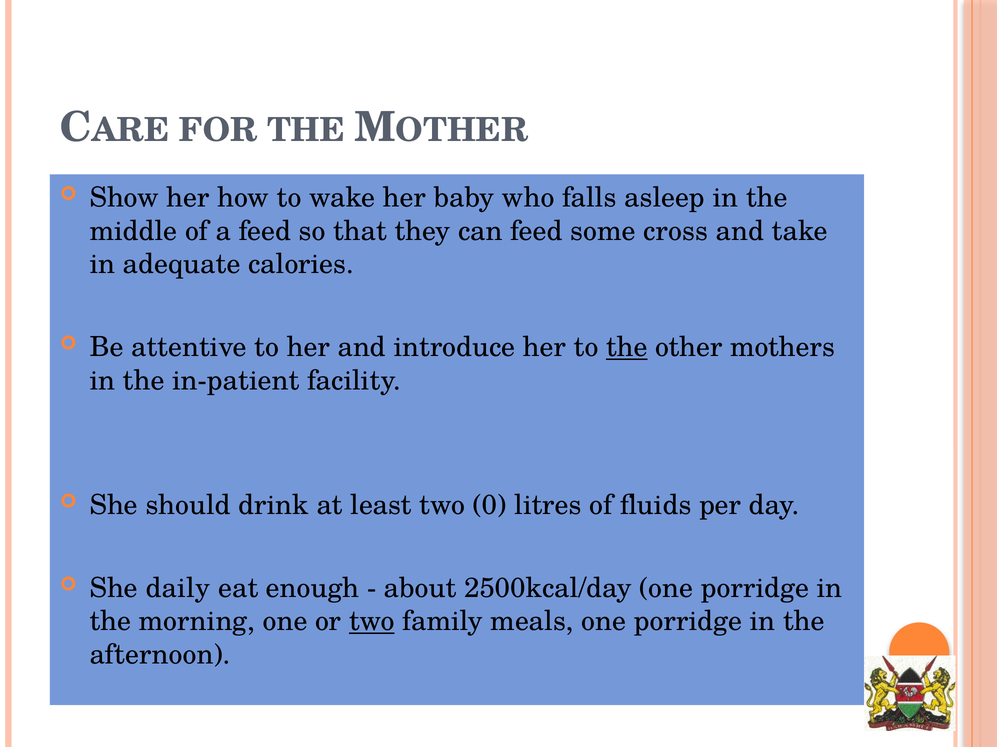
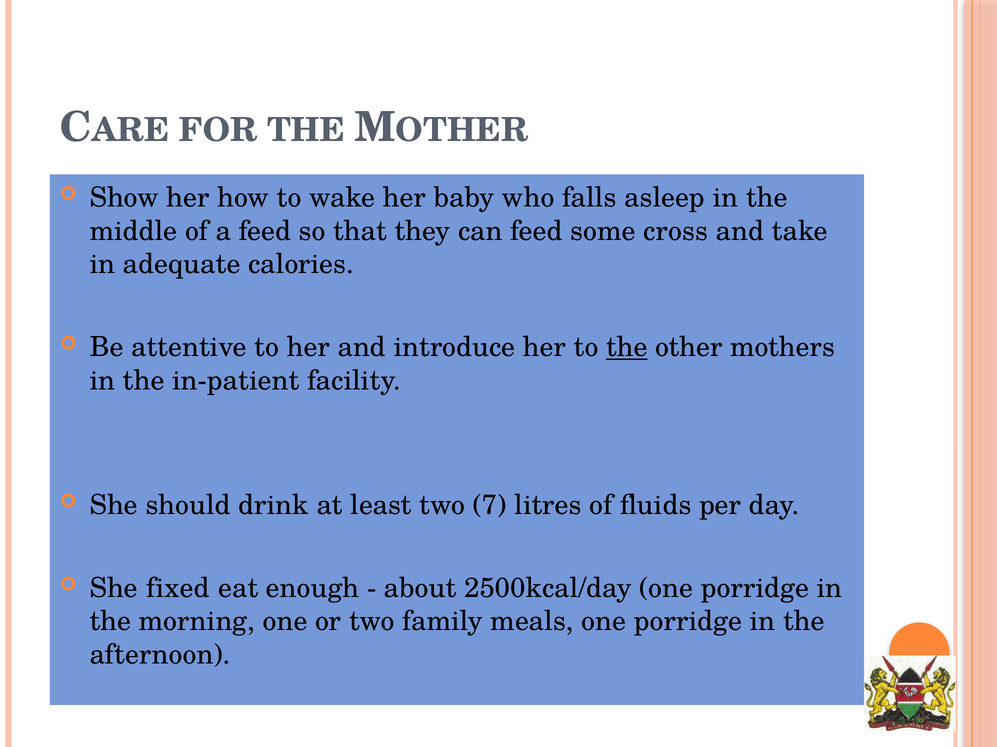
0: 0 -> 7 (490, 506)
daily: daily -> fixed (178, 589)
two underline: present -> none (372, 622)
